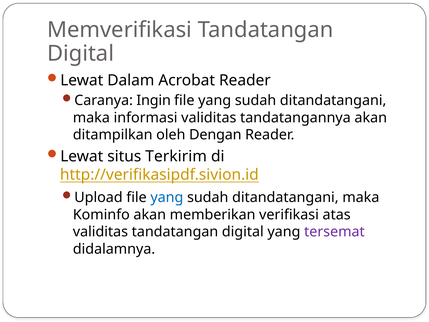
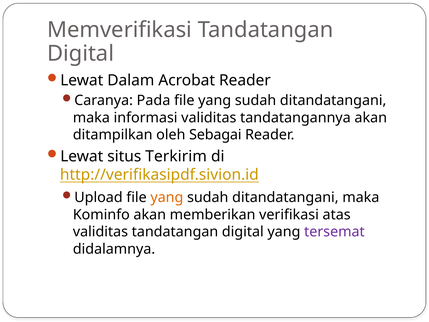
Ingin: Ingin -> Pada (154, 100)
Dengan: Dengan -> Sebagai (215, 135)
yang colour: blue -> orange (167, 197)
